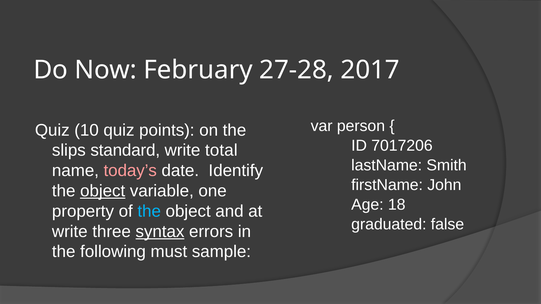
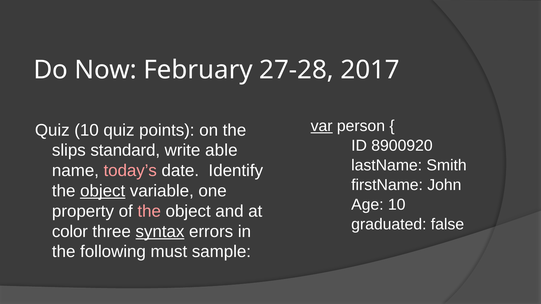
var underline: none -> present (322, 126)
7017206: 7017206 -> 8900920 (402, 146)
total: total -> able (221, 151)
Age 18: 18 -> 10 (397, 205)
the colour: light blue -> pink (149, 211)
write: write -> color (70, 232)
